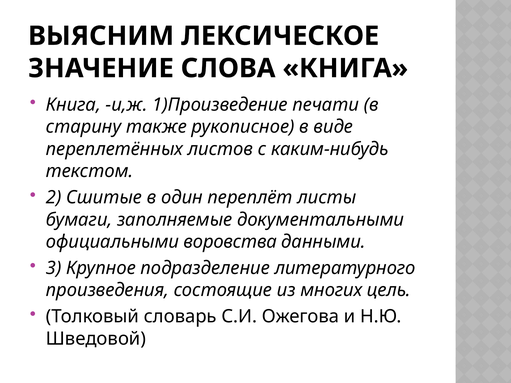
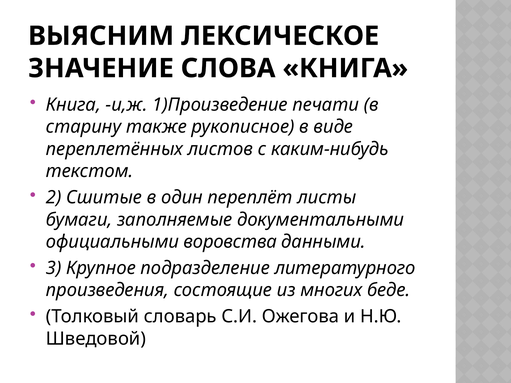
цель: цель -> беде (389, 290)
